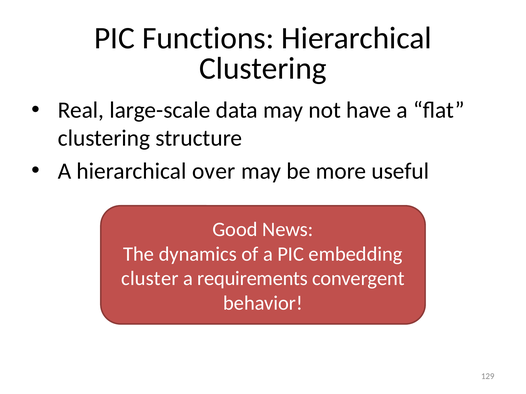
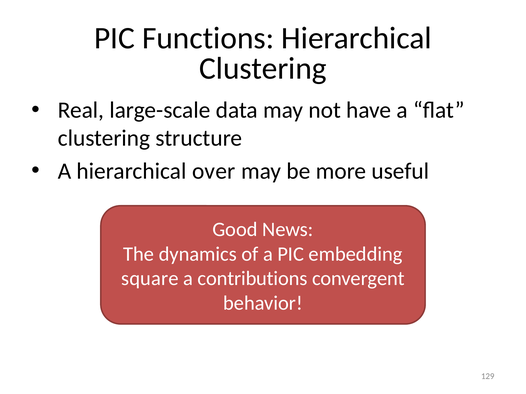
cluster: cluster -> square (150, 279)
requirements: requirements -> contributions (253, 279)
